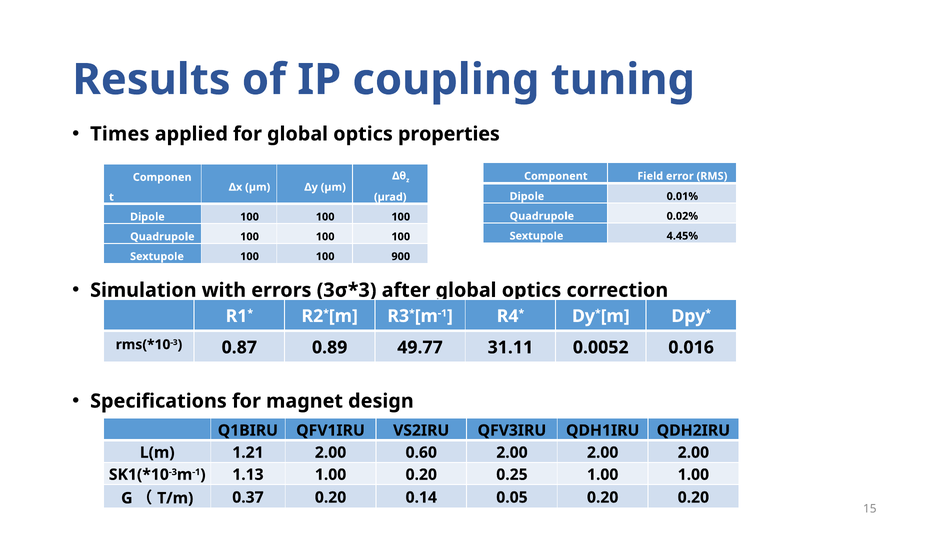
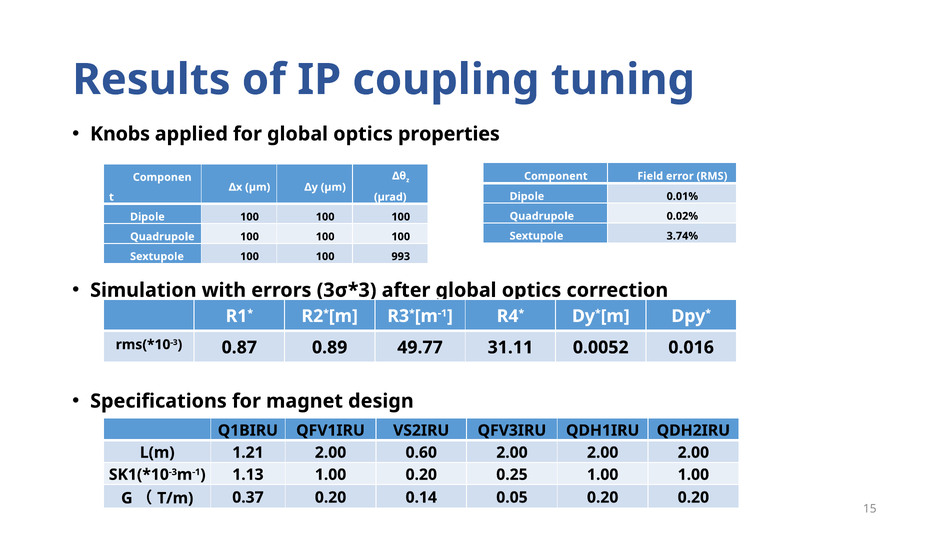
Times: Times -> Knobs (120, 134)
4.45%: 4.45% -> 3.74% (682, 236)
900: 900 -> 993 (401, 256)
